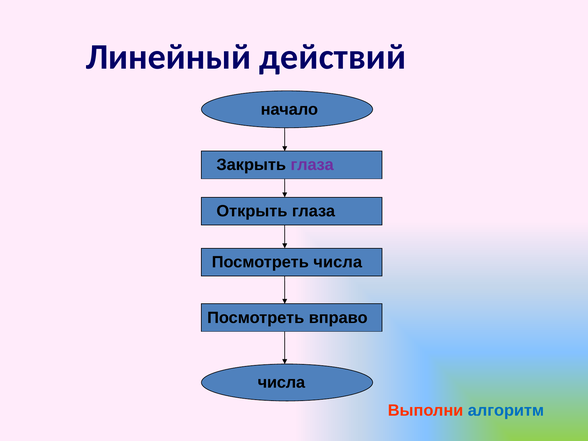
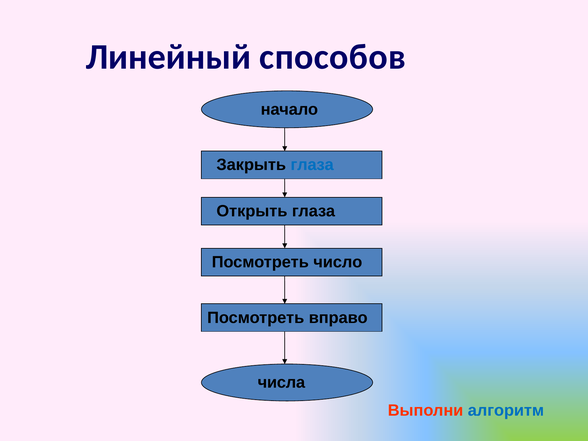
действий: действий -> способов (333, 57)
глаза colour: purple -> blue (312, 165)
Посмотреть числа: числа -> число (338, 262)
